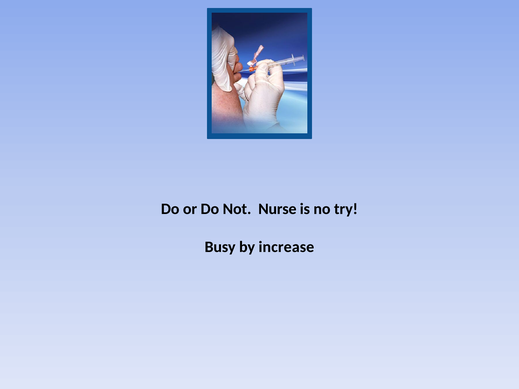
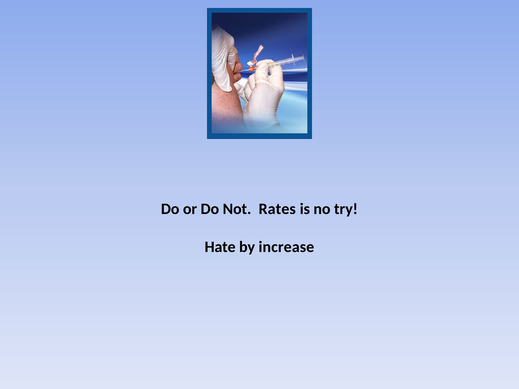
Nurse: Nurse -> Rates (277, 209)
Busy: Busy -> Hate (220, 247)
